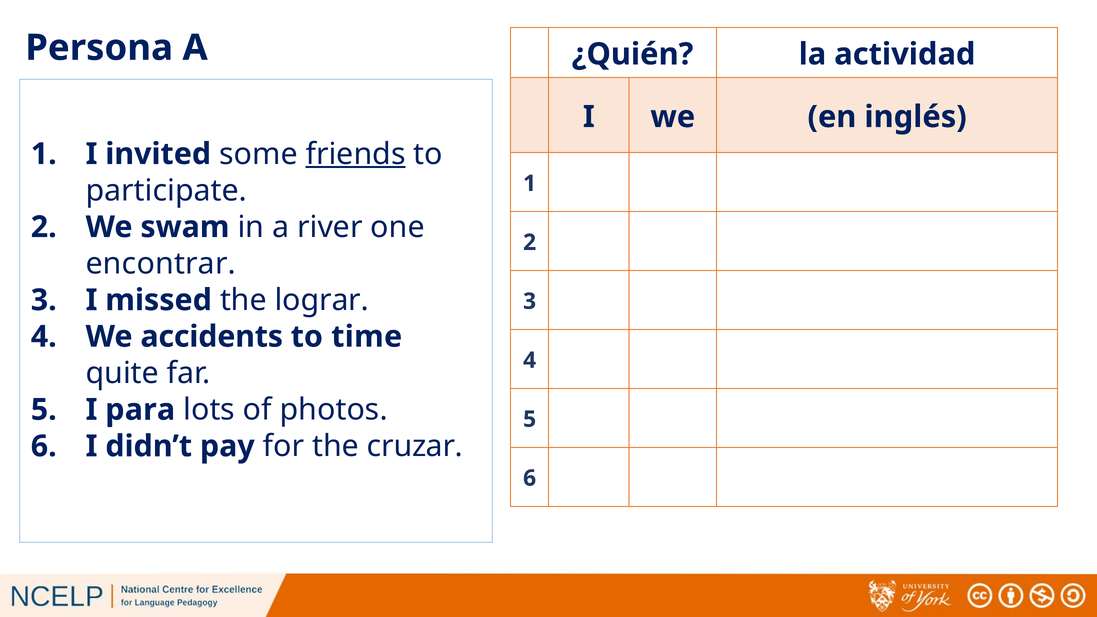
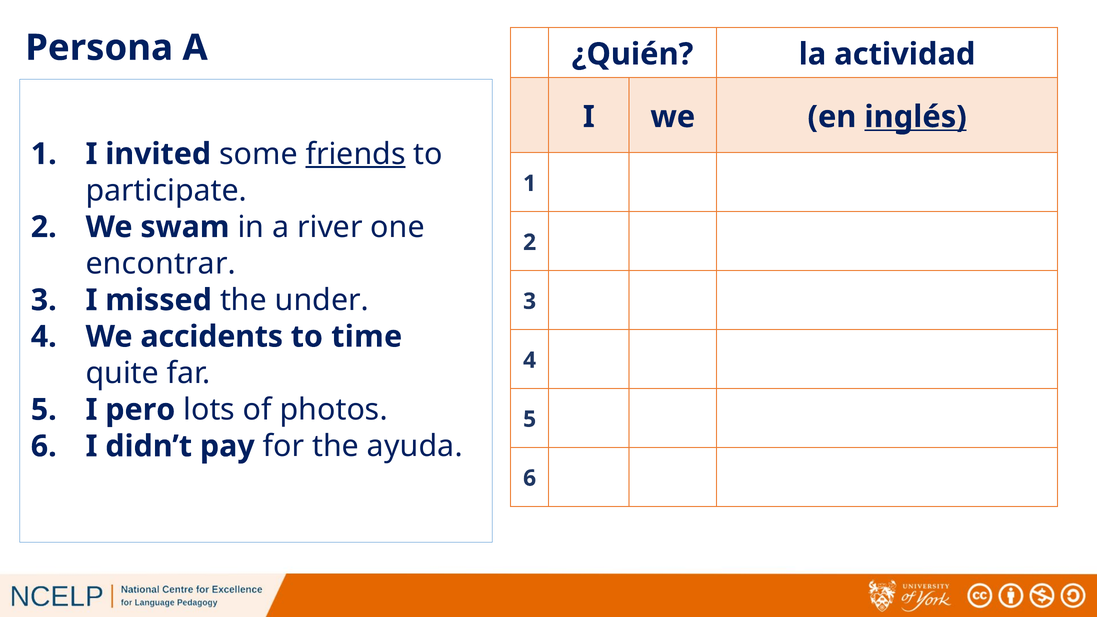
inglés underline: none -> present (916, 117)
lograr: lograr -> under (322, 300)
para: para -> pero (140, 410)
cruzar: cruzar -> ayuda (415, 446)
